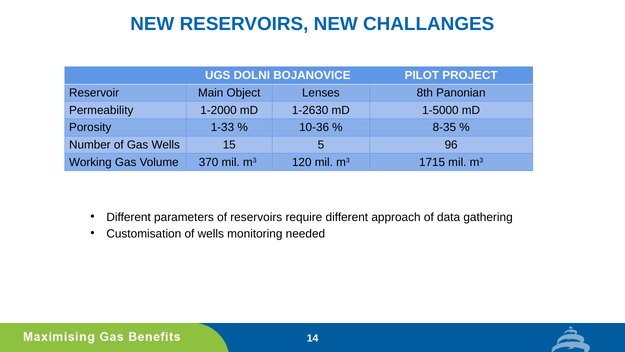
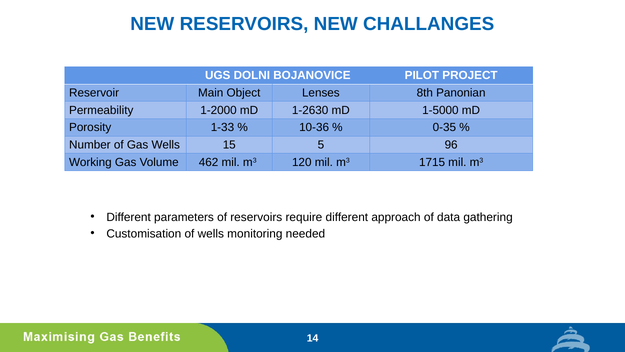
8-35: 8-35 -> 0-35 (444, 127)
370: 370 -> 462 (209, 162)
